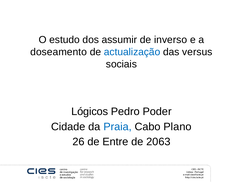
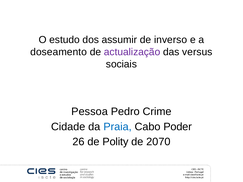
actualização colour: blue -> purple (132, 52)
Lógicos: Lógicos -> Pessoa (90, 112)
Poder: Poder -> Crime (157, 112)
Plano: Plano -> Poder (178, 127)
Entre: Entre -> Polity (116, 142)
2063: 2063 -> 2070 (158, 142)
